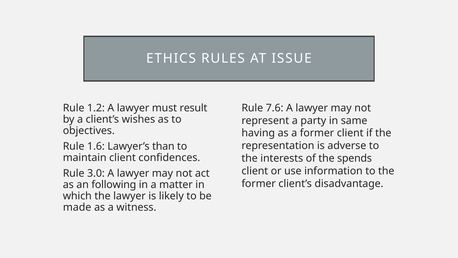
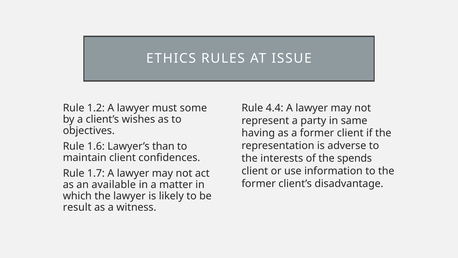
result: result -> some (193, 108)
7.6: 7.6 -> 4.4 (275, 108)
3.0: 3.0 -> 1.7 (96, 173)
following: following -> available (114, 184)
made: made -> result (77, 207)
